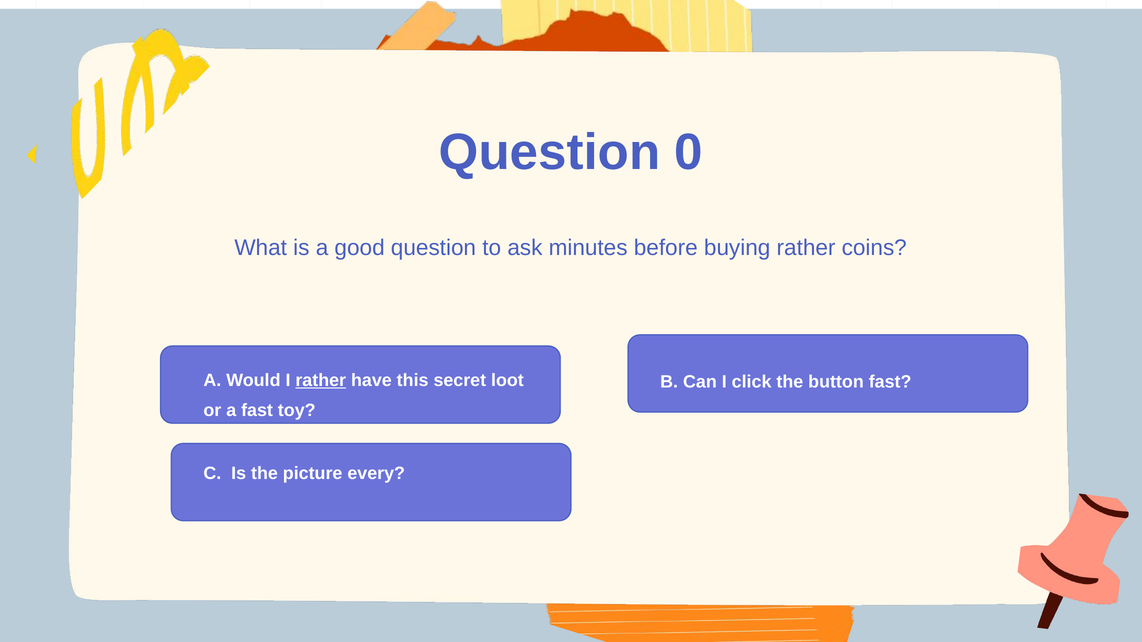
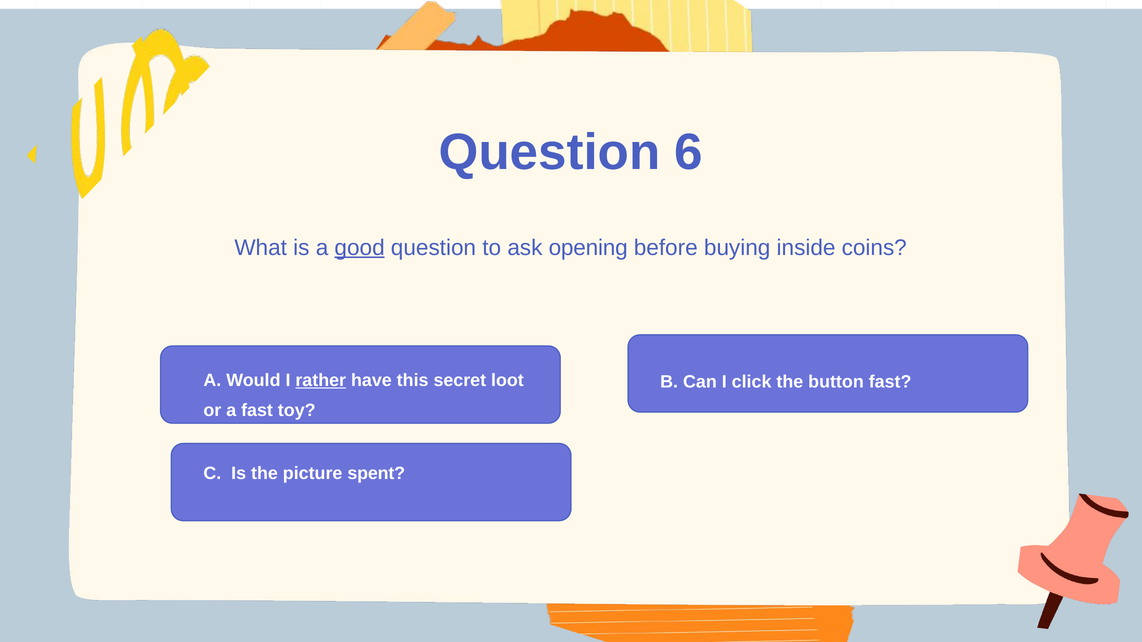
0: 0 -> 6 (689, 153)
good underline: none -> present (360, 248)
minutes: minutes -> opening (588, 248)
buying rather: rather -> inside (806, 248)
every: every -> spent (376, 474)
